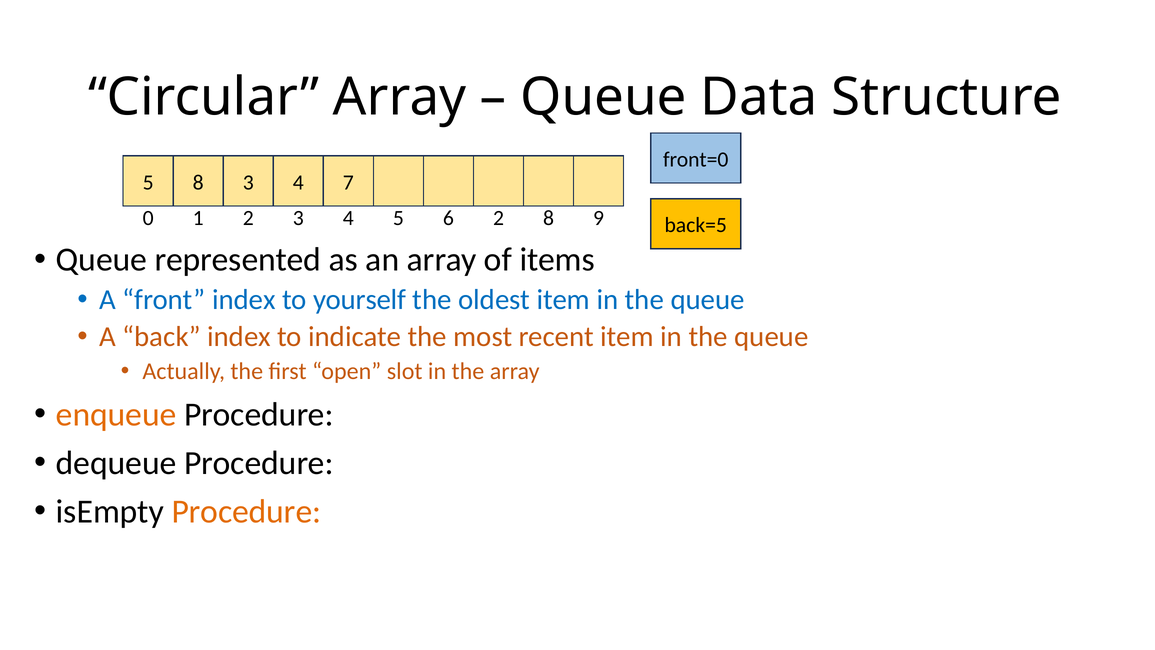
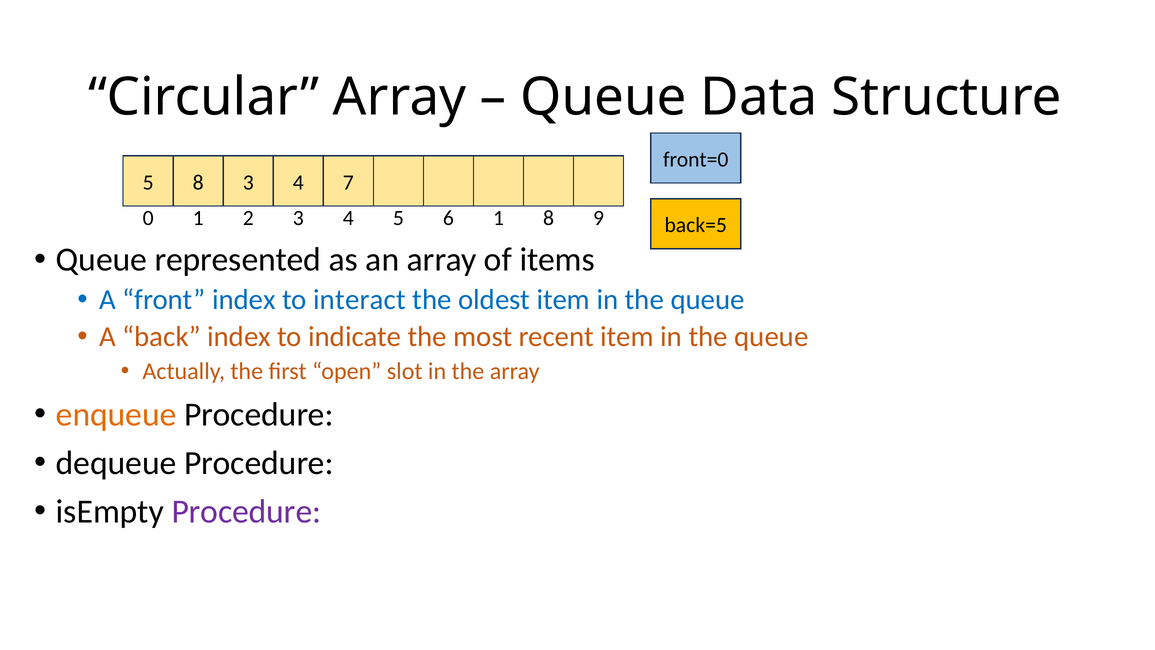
6 2: 2 -> 1 (498, 218)
yourself: yourself -> interact (359, 299)
Procedure colour: orange -> purple (246, 511)
